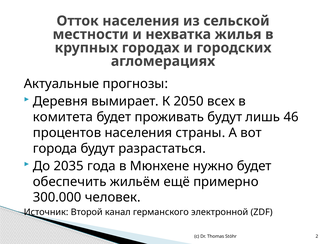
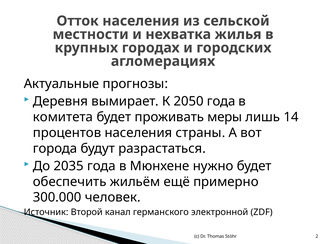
2050 всех: всех -> года (221, 101)
проживать будут: будут -> меры (225, 117)
46: 46 -> 14 (291, 117)
